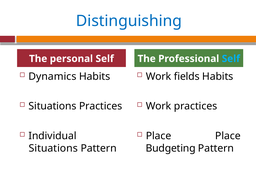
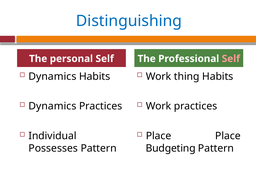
Self colour: light blue -> pink (231, 59)
fields: fields -> thing (187, 76)
Situations: Situations -> Dynamics (52, 106)
Situations: Situations -> Possesses (53, 148)
